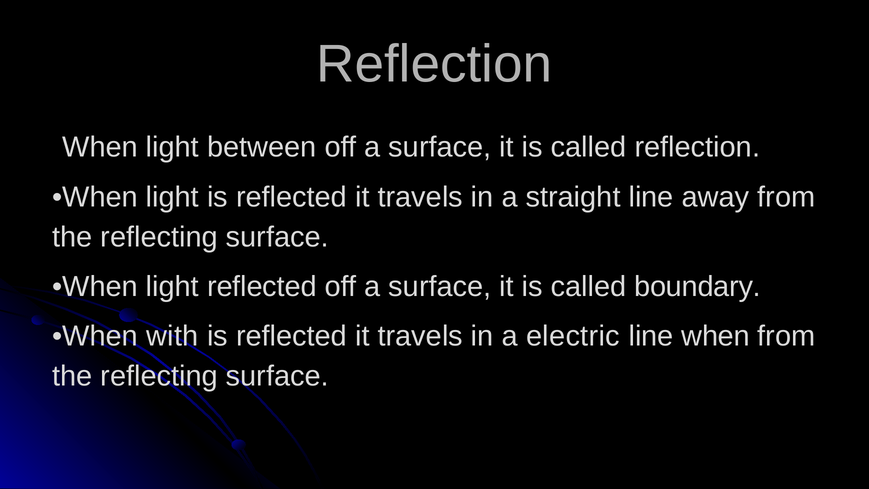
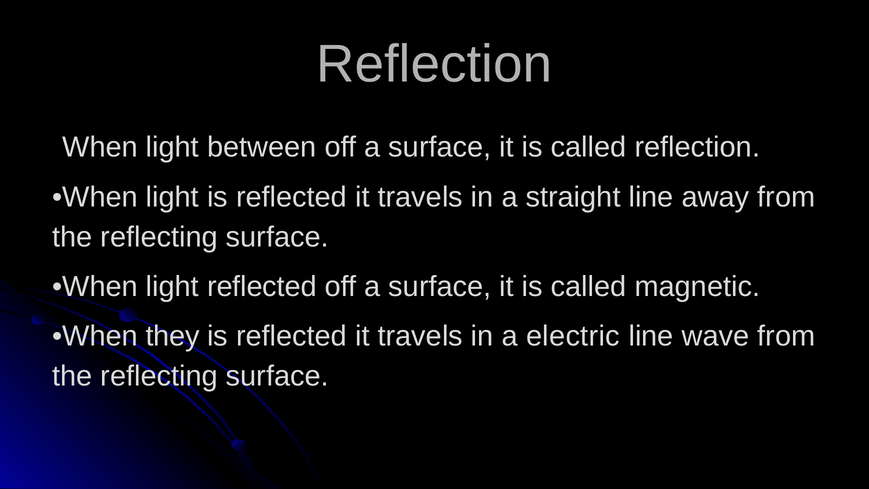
boundary: boundary -> magnetic (697, 287)
with: with -> they (173, 336)
line when: when -> wave (715, 336)
